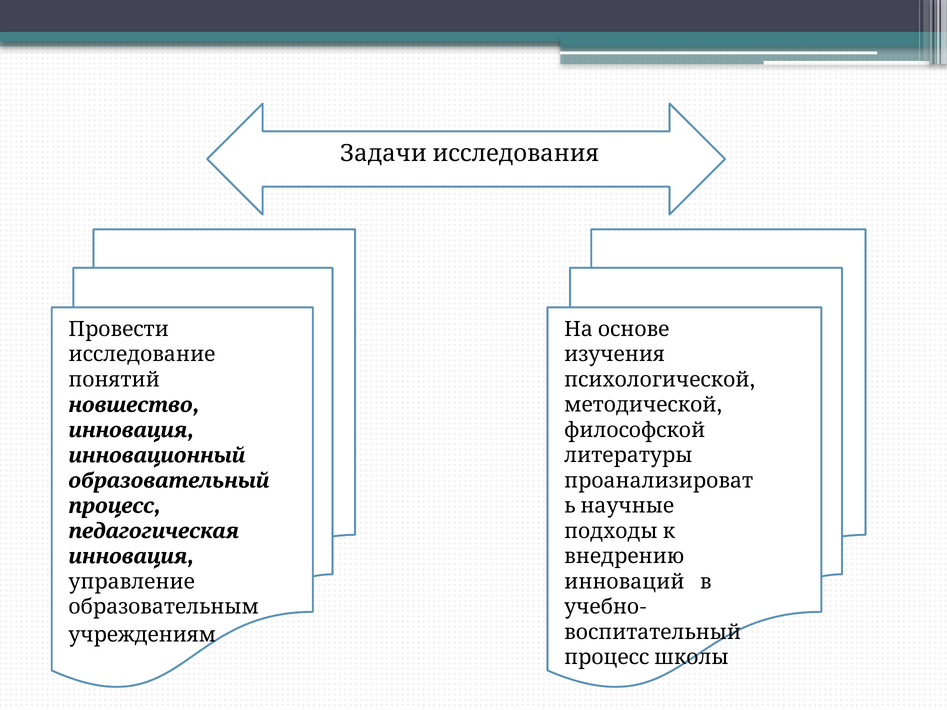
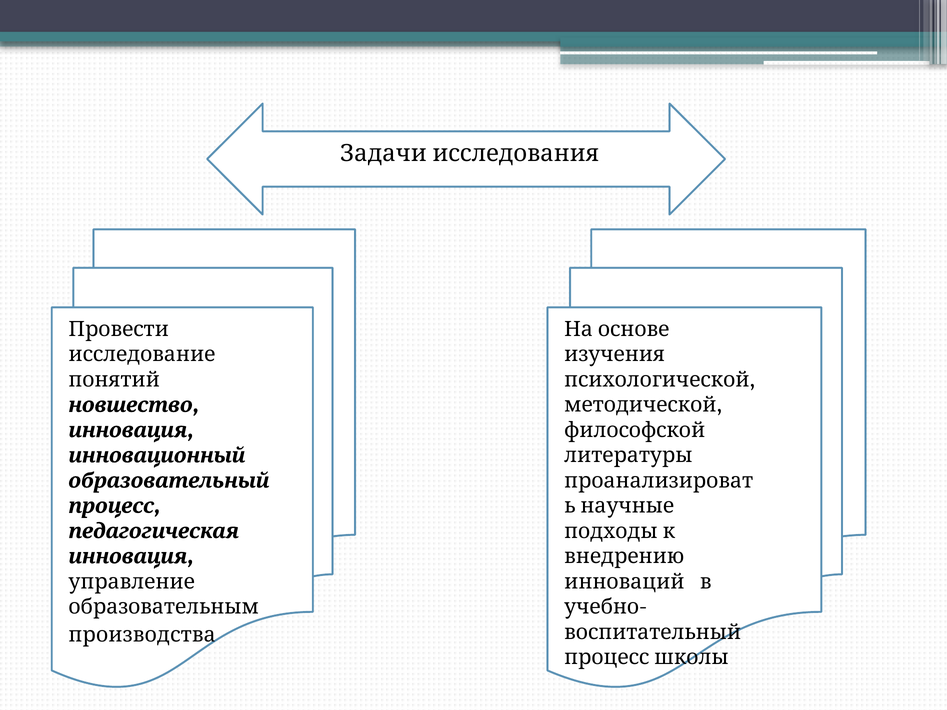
учреждениям: учреждениям -> производства (142, 635)
